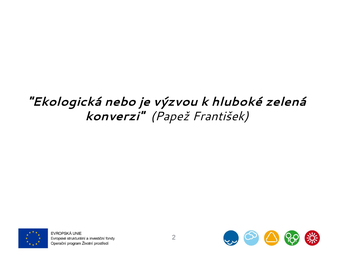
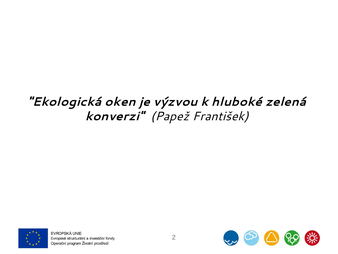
nebo: nebo -> oken (120, 102)
